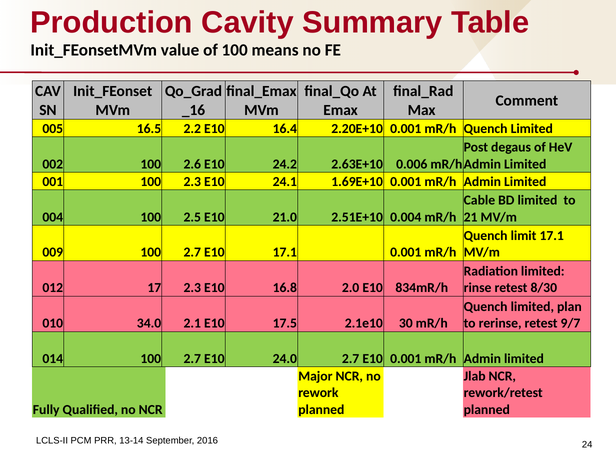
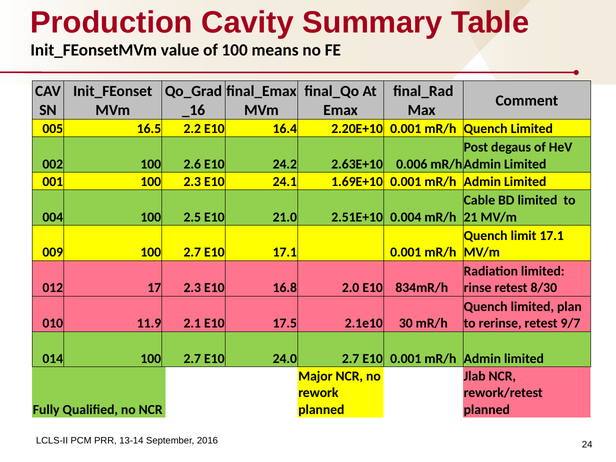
34.0: 34.0 -> 11.9 (149, 323)
